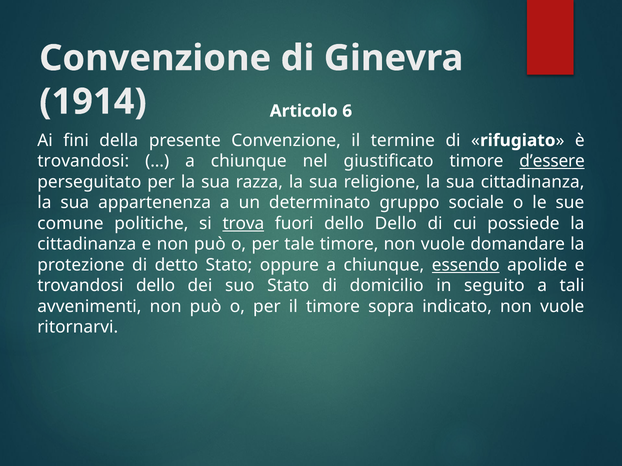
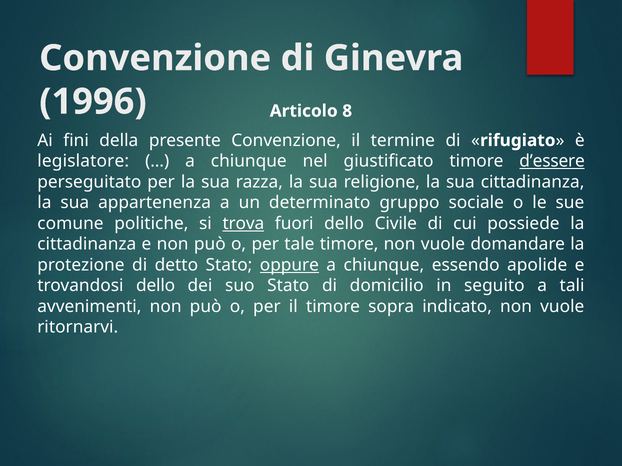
1914: 1914 -> 1996 (93, 102)
6: 6 -> 8 (347, 111)
trovandosi: trovandosi -> legislatore (83, 161)
dello Dello: Dello -> Civile (396, 224)
oppure underline: none -> present (289, 265)
essendo underline: present -> none (466, 265)
